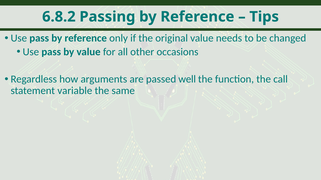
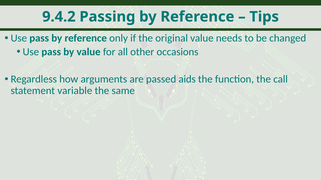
6.8.2: 6.8.2 -> 9.4.2 (59, 17)
well: well -> aids (187, 79)
